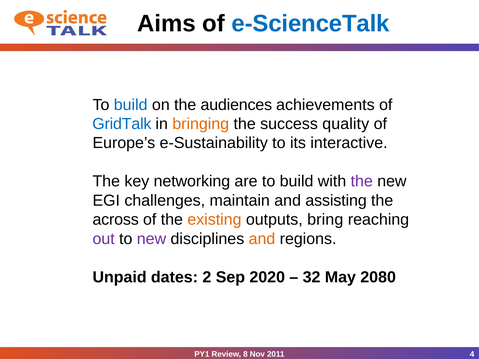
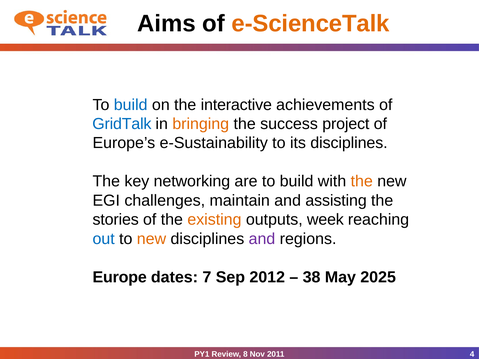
e-ScienceTalk colour: blue -> orange (311, 24)
audiences: audiences -> interactive (236, 105)
quality: quality -> project (346, 124)
its interactive: interactive -> disciplines (349, 143)
the colour: purple -> orange (362, 181)
across: across -> stories (116, 220)
bring: bring -> week (325, 220)
out colour: purple -> blue (104, 239)
new colour: purple -> orange (151, 239)
and colour: orange -> purple (262, 239)
Unpaid: Unpaid -> Europe (120, 277)
2: 2 -> 7 (207, 277)
2020: 2020 -> 2012 (267, 277)
32: 32 -> 38 (312, 277)
2080: 2080 -> 2025 (378, 277)
